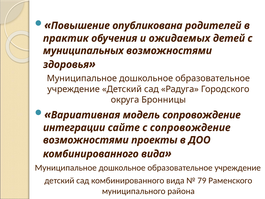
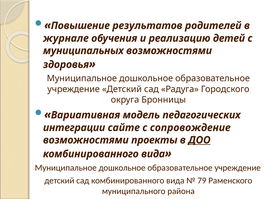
опубликована: опубликована -> результатов (147, 26)
практик: практик -> журнале (66, 38)
ожидаемых: ожидаемых -> реализацию (180, 38)
модель сопровождение: сопровождение -> педагогических (202, 115)
ДОО underline: none -> present (199, 140)
